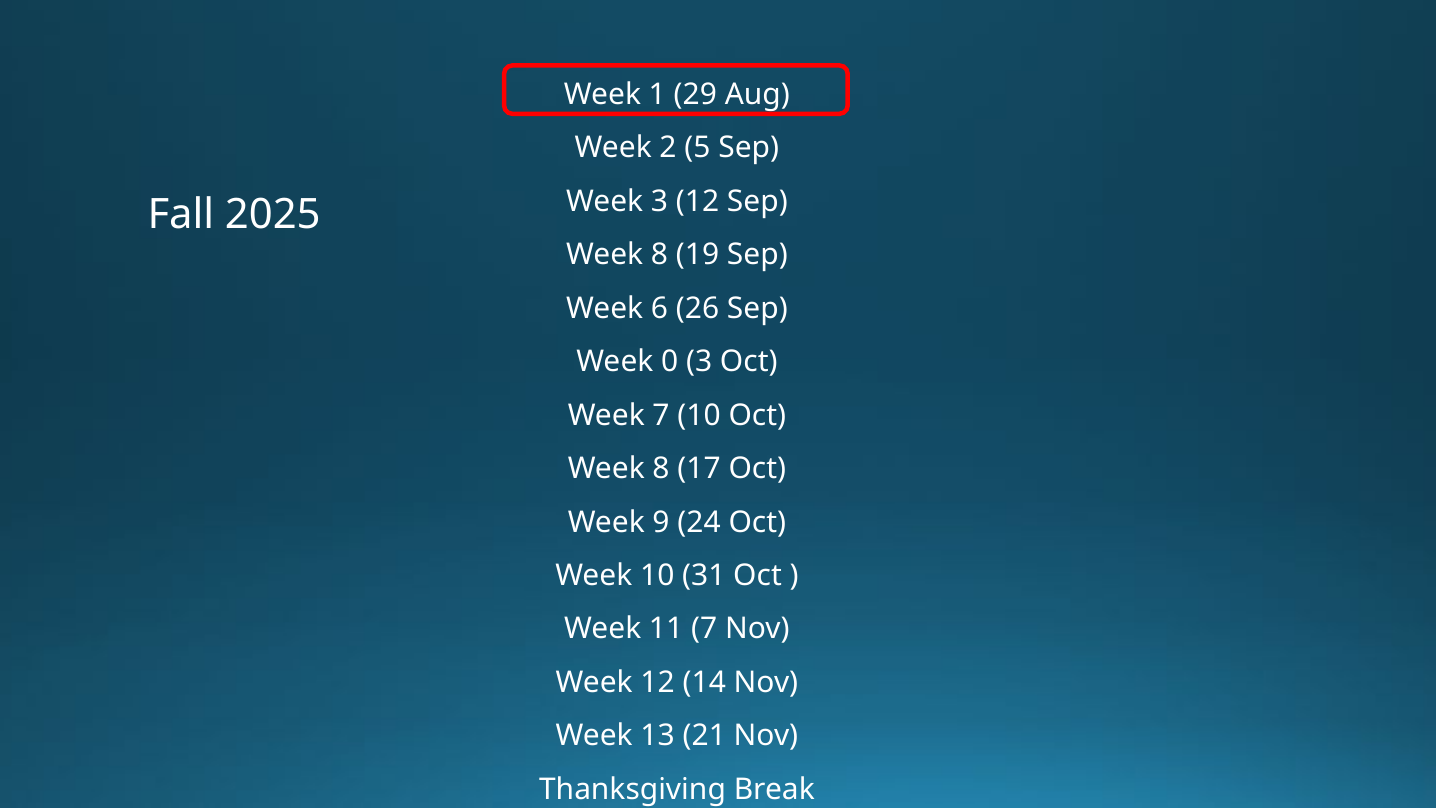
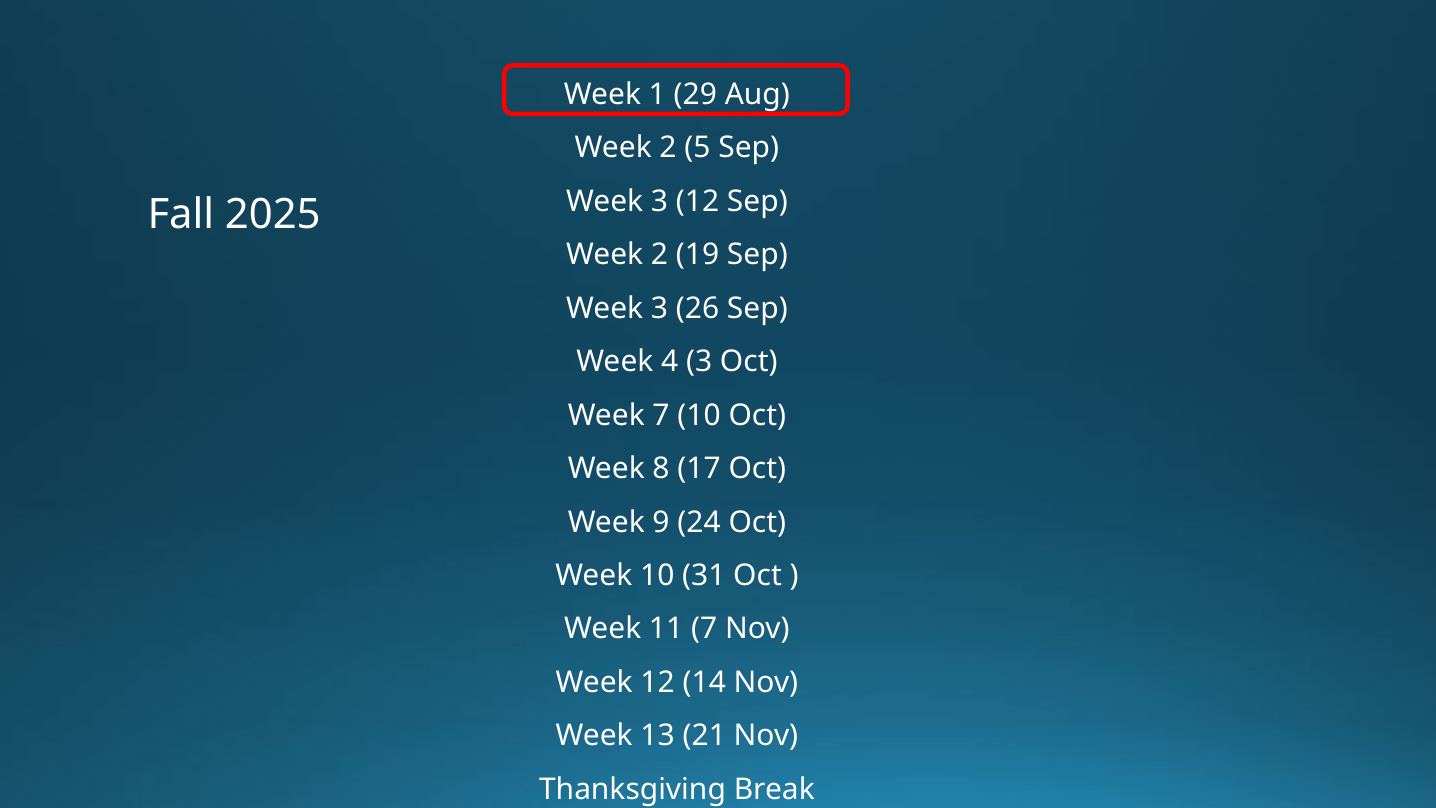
8: 8 -> 2 (659, 255)
6: 6 -> 3 (659, 308)
0: 0 -> 4 (670, 362)
